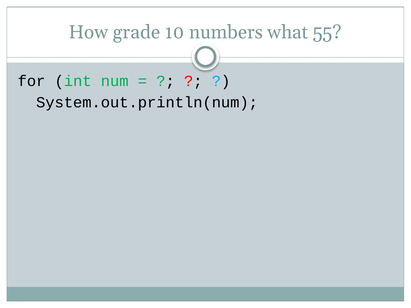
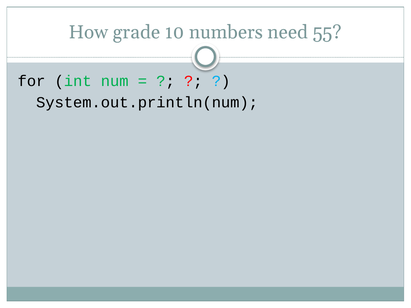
what: what -> need (288, 32)
